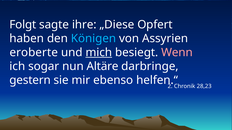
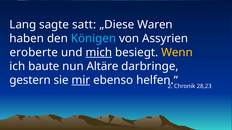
Folgt: Folgt -> Lang (23, 25)
ihre: ihre -> satt (84, 25)
Opfert: Opfert -> Waren (155, 25)
Wenn colour: pink -> yellow (177, 53)
sogar: sogar -> baute (44, 66)
mir underline: none -> present (81, 80)
